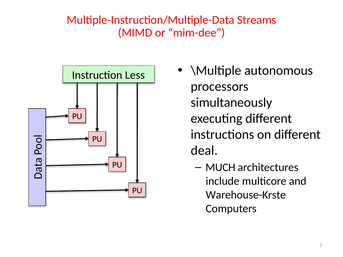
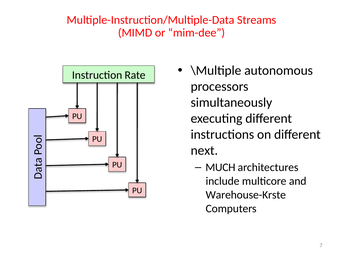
Less: Less -> Rate (135, 75)
deal: deal -> next (204, 151)
